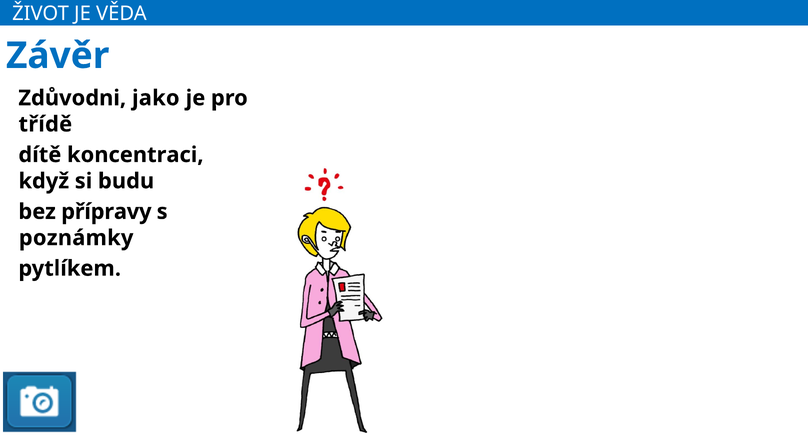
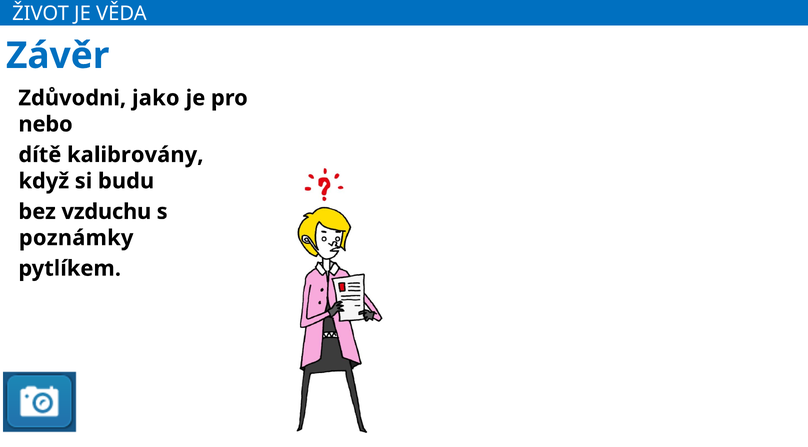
třídě: třídě -> nebo (46, 124)
koncentraci: koncentraci -> kalibrovány (135, 155)
přípravy: přípravy -> vzduchu (106, 212)
